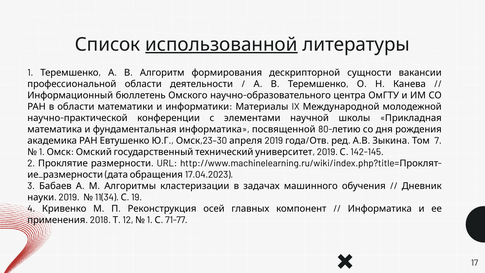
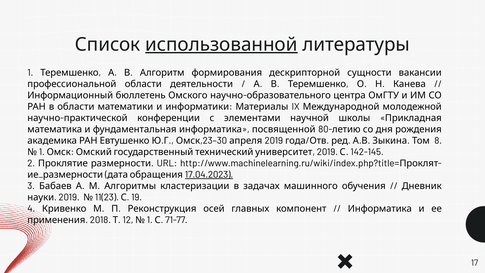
7: 7 -> 8 (438, 141)
17.04.2023 underline: none -> present (209, 175)
11(34: 11(34 -> 11(23 (107, 197)
